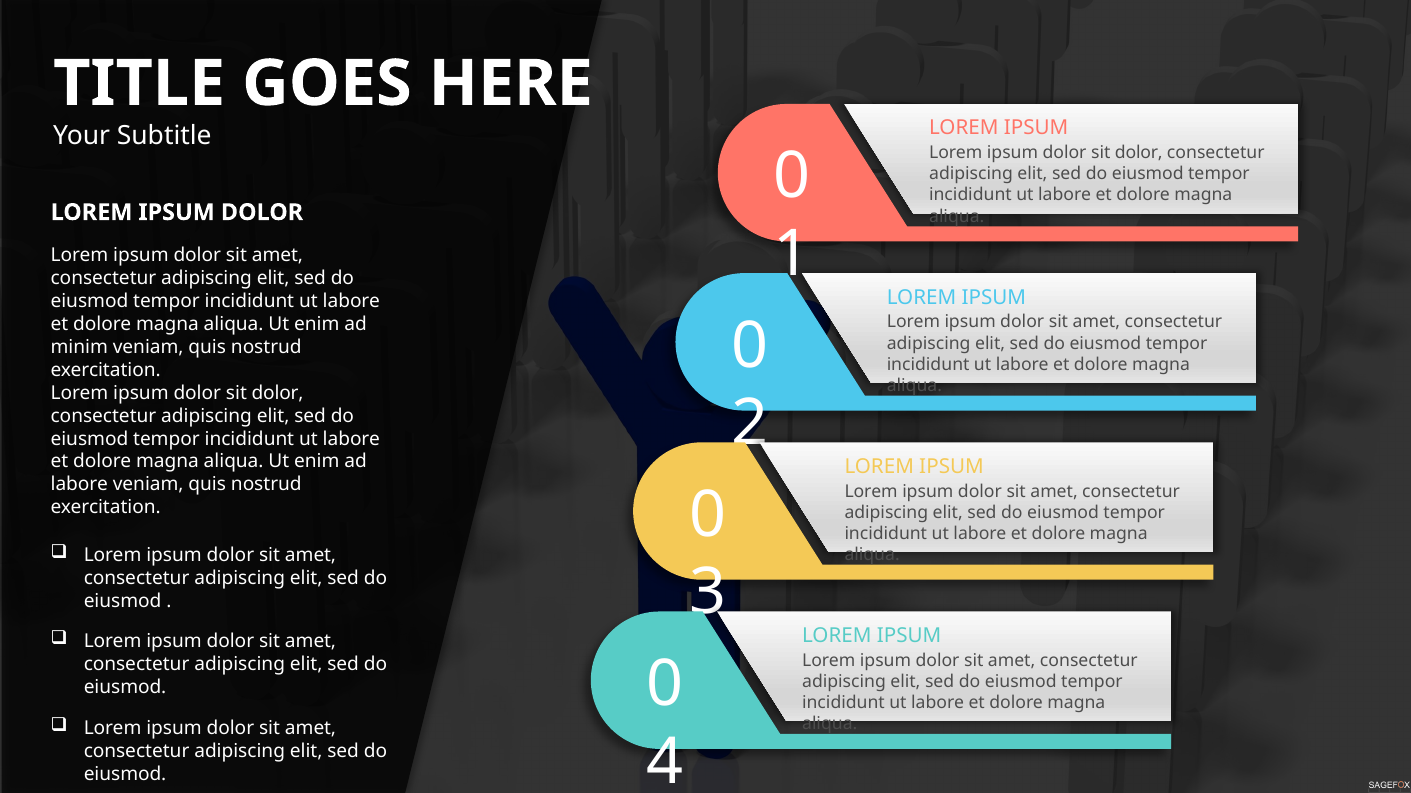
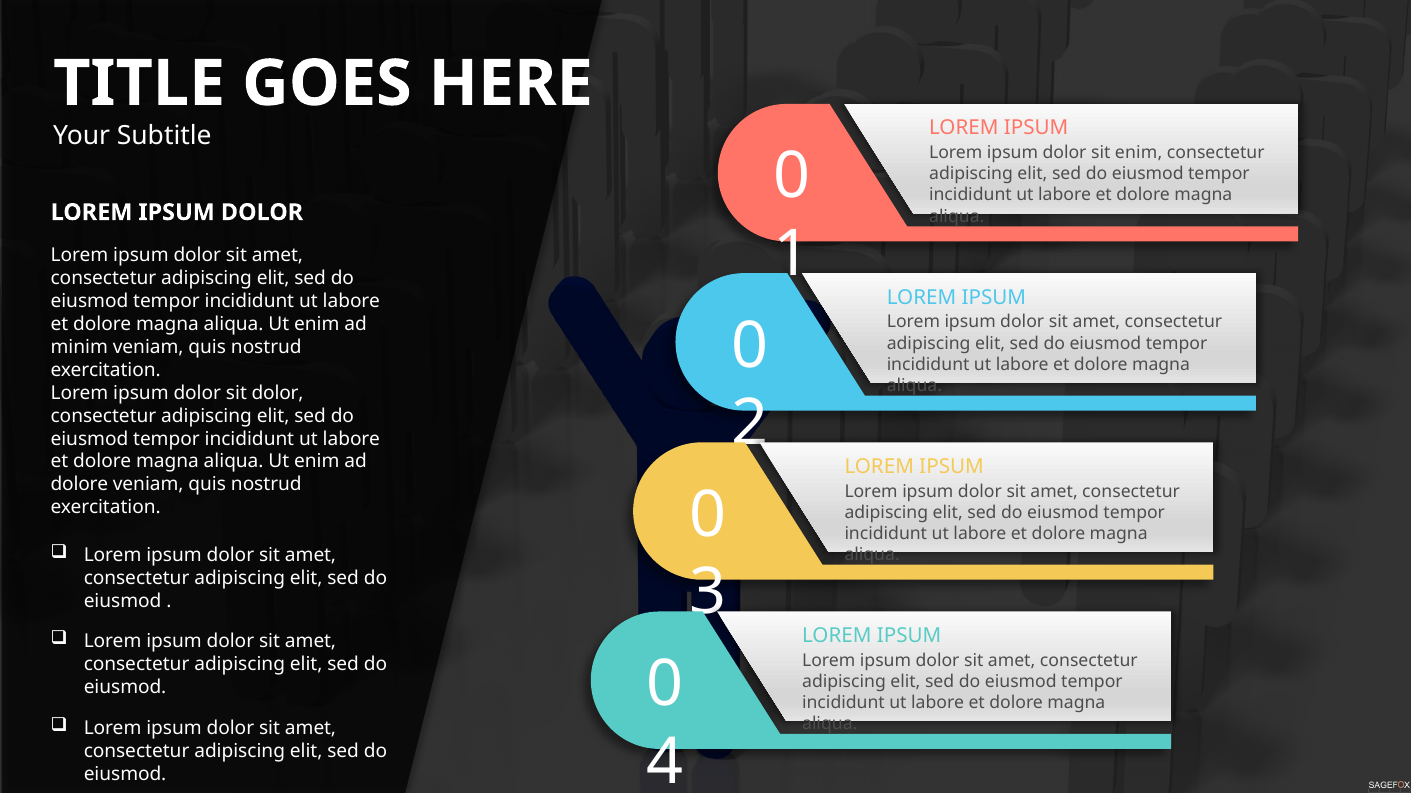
dolor: dolor -> enim (1139, 153)
labore: labore -> dolore (79, 485)
